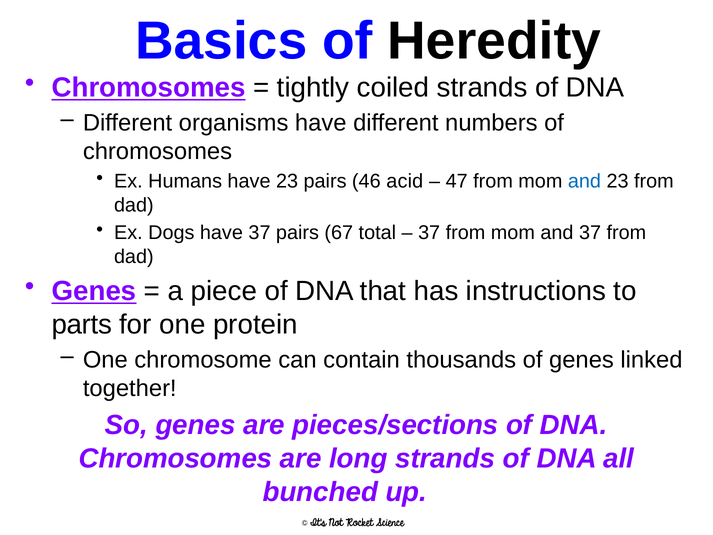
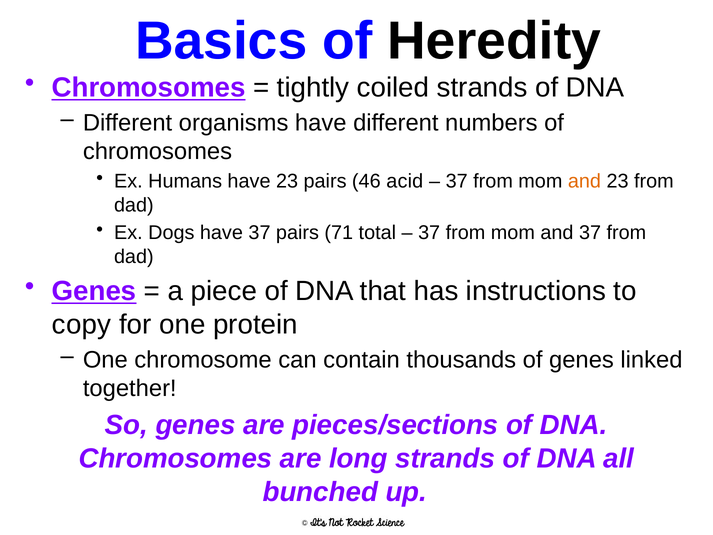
47: 47 -> 37 (457, 181)
and colour: blue -> orange (584, 181)
67: 67 -> 71 (339, 233)
parts: parts -> copy (82, 324)
